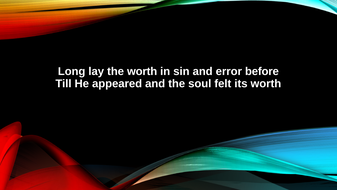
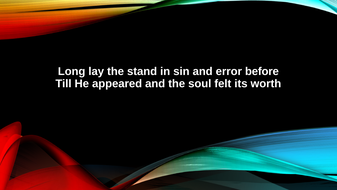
the worth: worth -> stand (142, 71)
